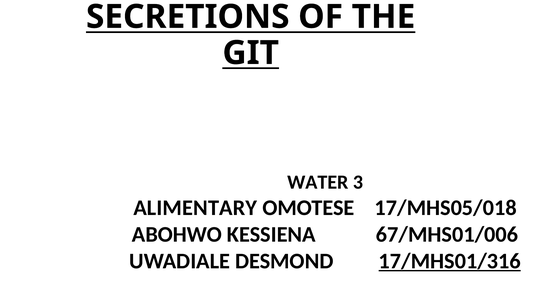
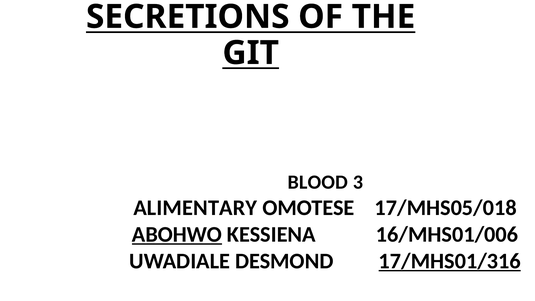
WATER: WATER -> BLOOD (318, 182)
ABOHWO underline: none -> present (177, 234)
67/MHS01/006: 67/MHS01/006 -> 16/MHS01/006 (447, 234)
